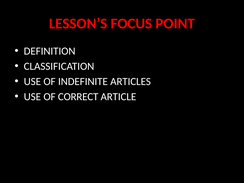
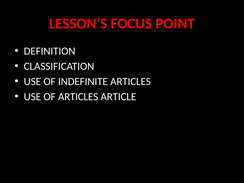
OF CORRECT: CORRECT -> ARTICLES (78, 97)
